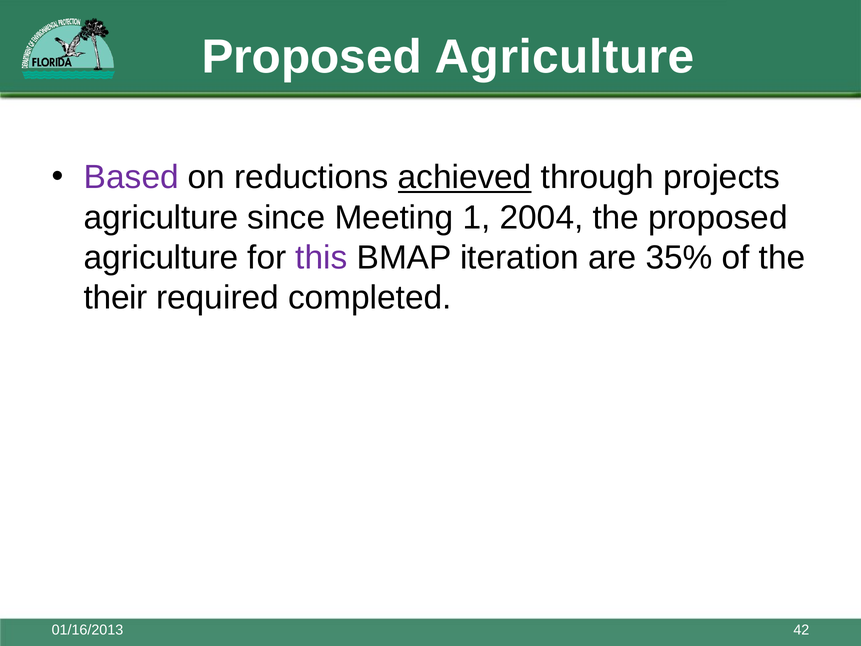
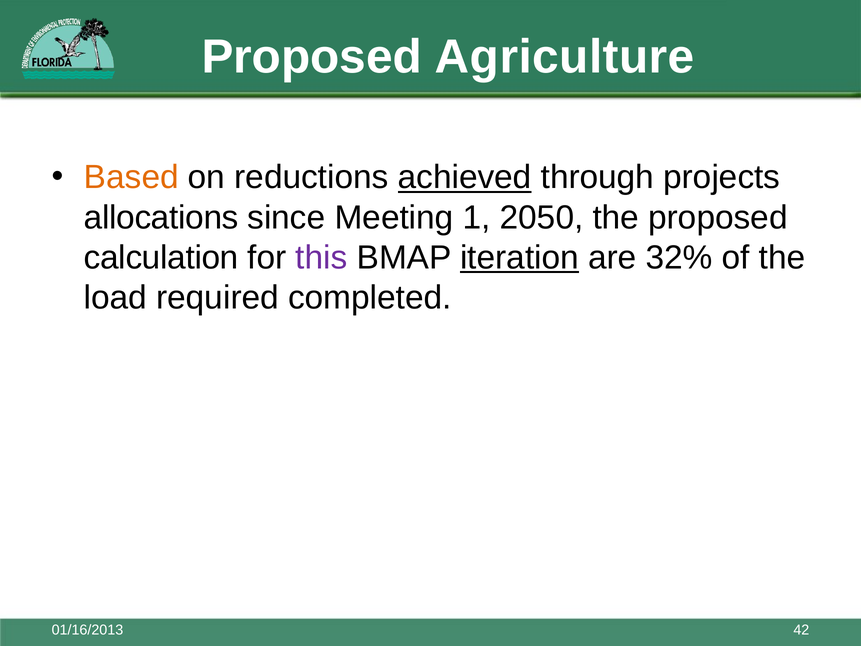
Based colour: purple -> orange (131, 177)
agriculture: agriculture -> allocations (161, 217)
2004: 2004 -> 2050 (542, 217)
agriculture: agriculture -> calculation (161, 258)
iteration underline: none -> present (519, 258)
35%: 35% -> 32% (679, 258)
their: their -> load (116, 298)
